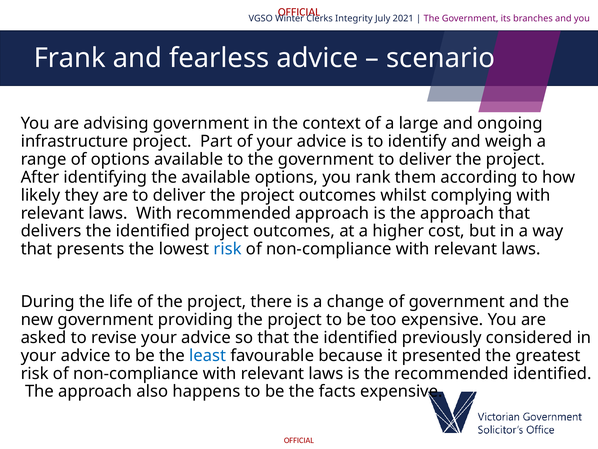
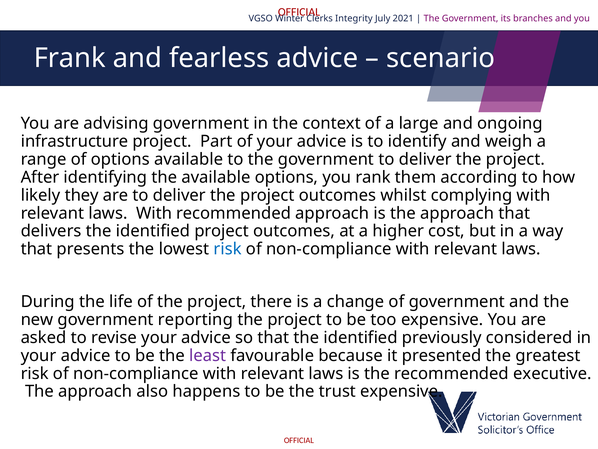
providing: providing -> reporting (195, 319)
least colour: blue -> purple (208, 355)
recommended identified: identified -> executive (552, 373)
facts: facts -> trust (337, 391)
